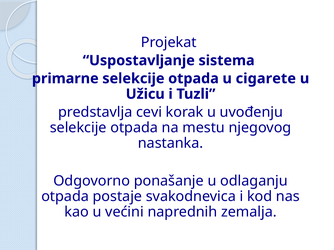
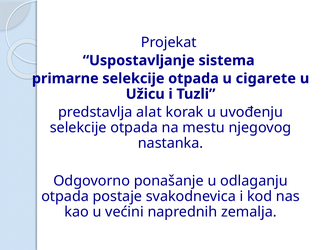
cevi: cevi -> alat (149, 112)
